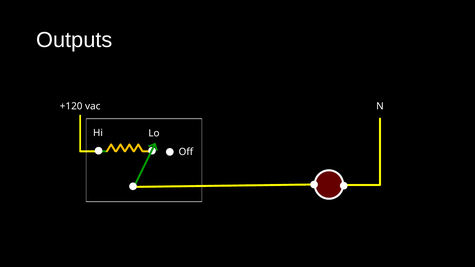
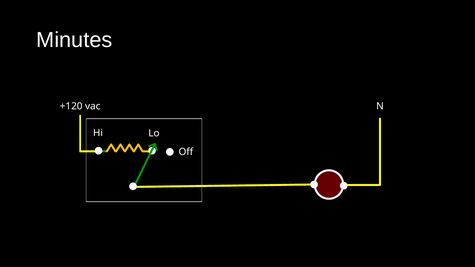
Outputs: Outputs -> Minutes (74, 40)
